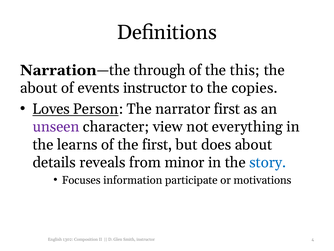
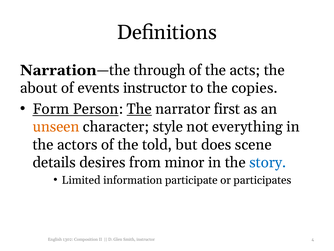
this: this -> acts (245, 70)
Loves: Loves -> Form (51, 109)
The underline: none -> present (139, 109)
unseen colour: purple -> orange (56, 127)
view: view -> style (168, 127)
learns: learns -> actors (77, 144)
the first: first -> told (157, 144)
does about: about -> scene (253, 144)
reveals: reveals -> desires (102, 162)
Focuses: Focuses -> Limited (81, 180)
motivations: motivations -> participates (262, 180)
